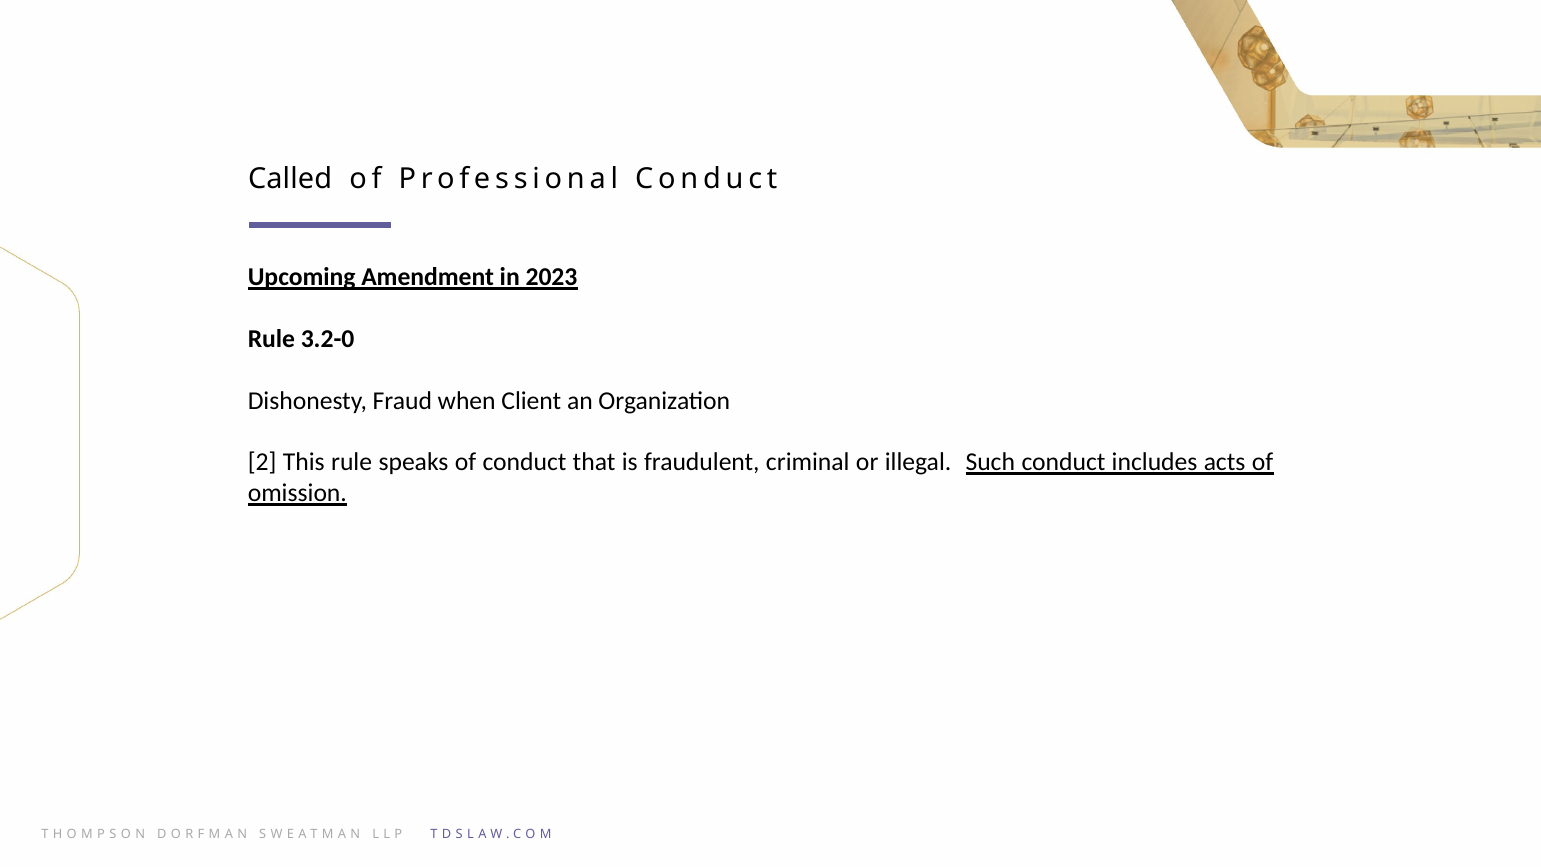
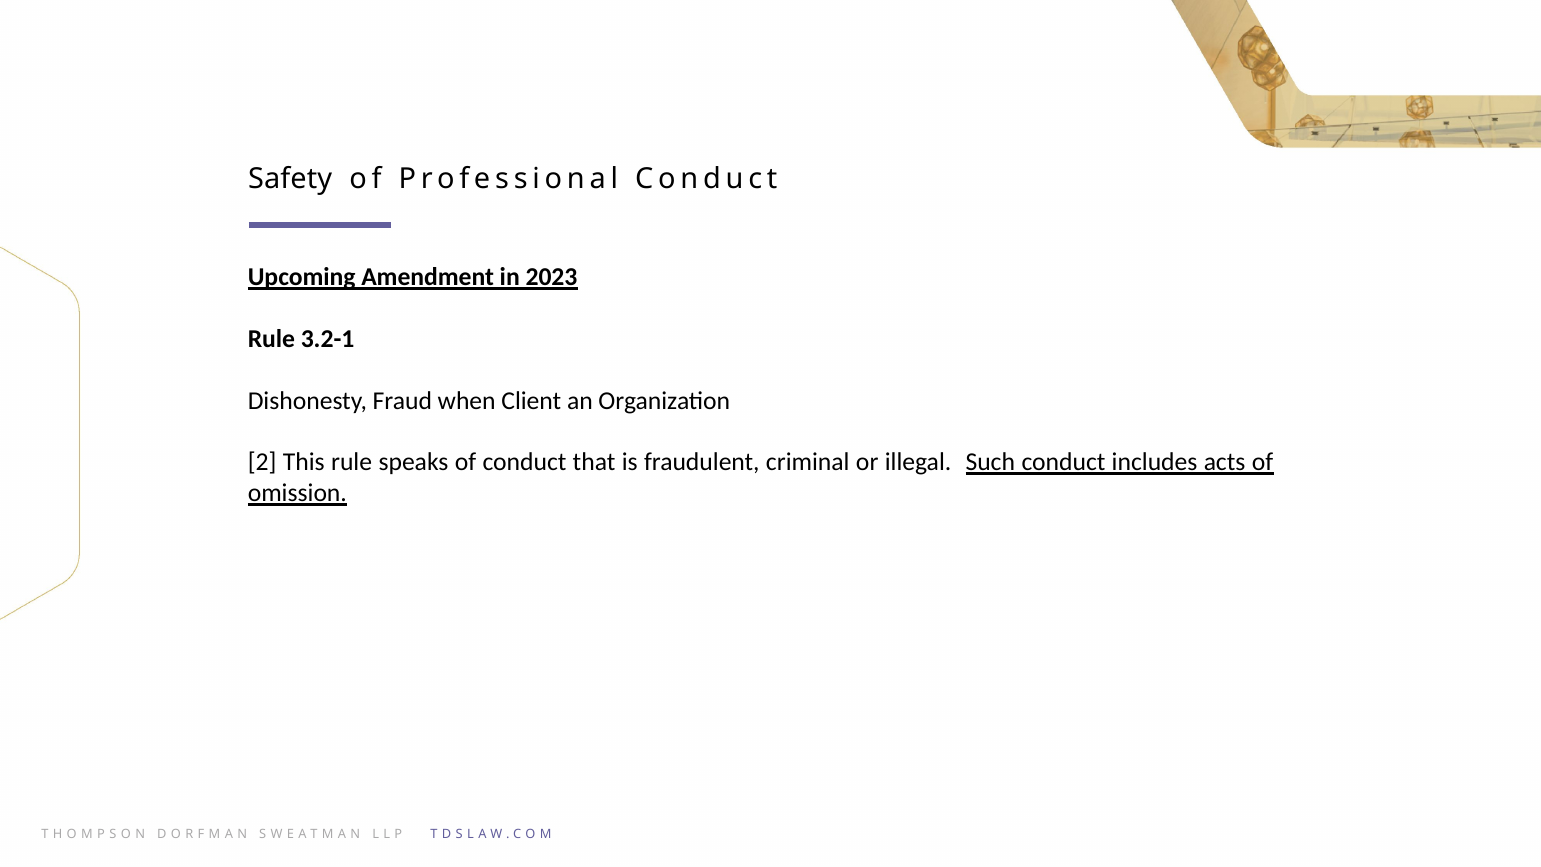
Called: Called -> Safety (290, 179)
3.2-0: 3.2-0 -> 3.2-1 (328, 339)
